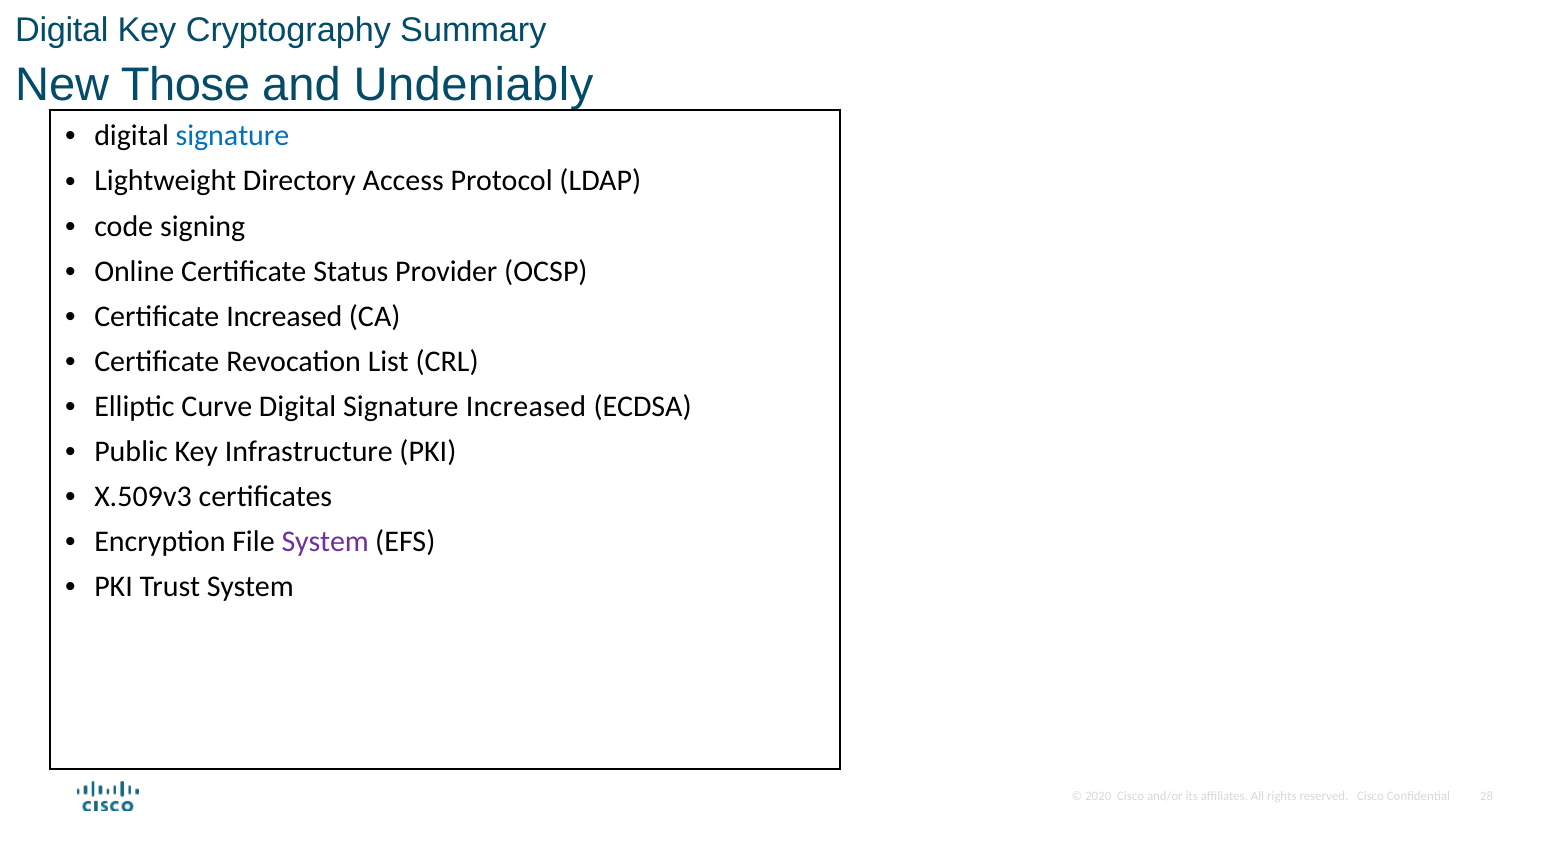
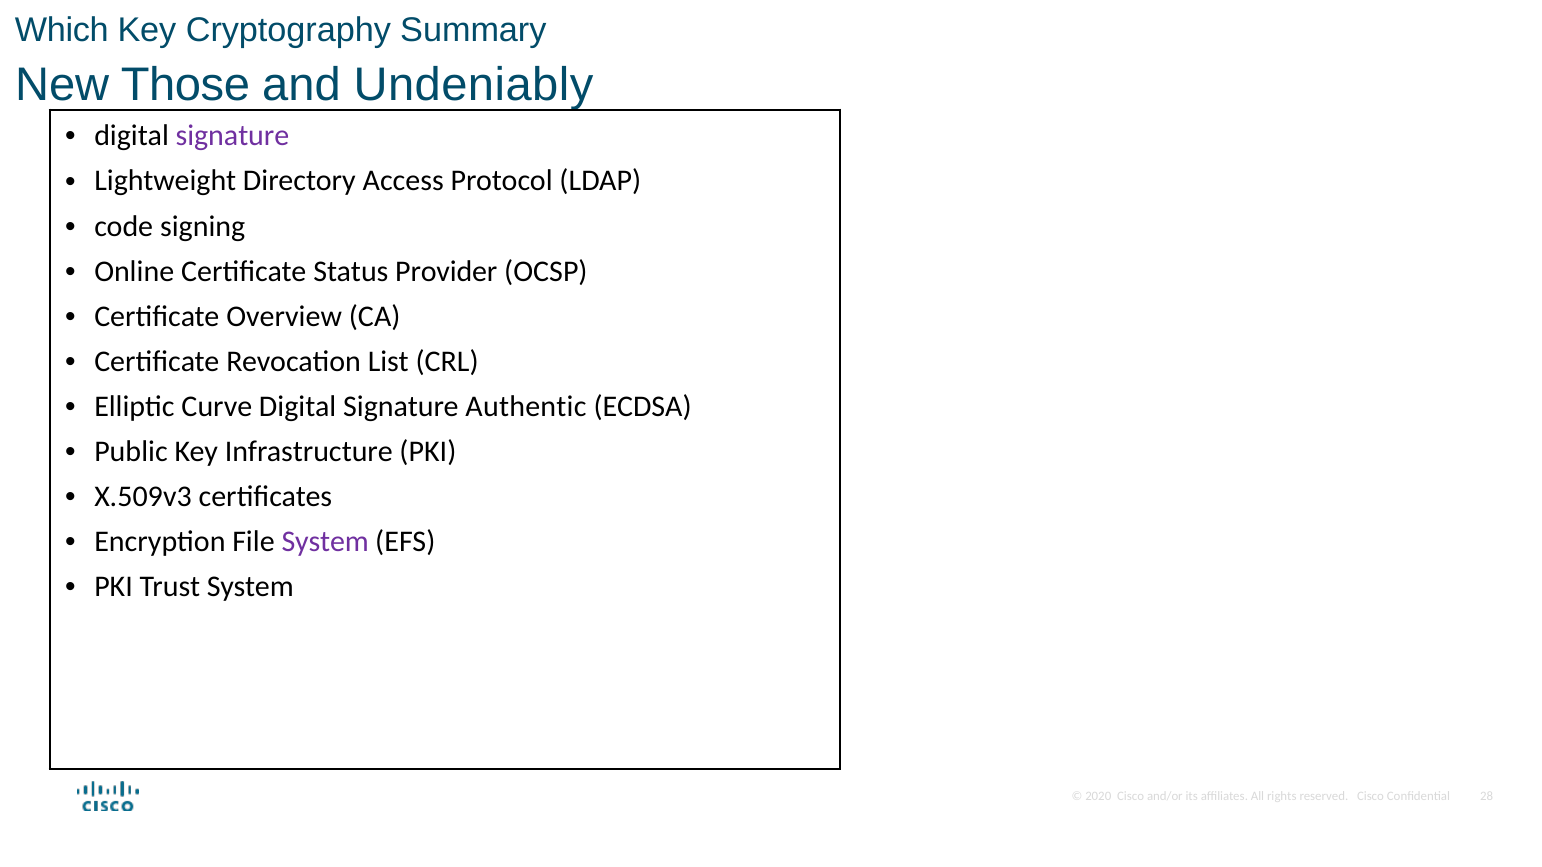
Digital: Digital -> Which (62, 31)
signature colour: blue -> purple (232, 136)
Certificate Increased: Increased -> Overview (284, 316)
Signature Increased: Increased -> Authentic (526, 407)
